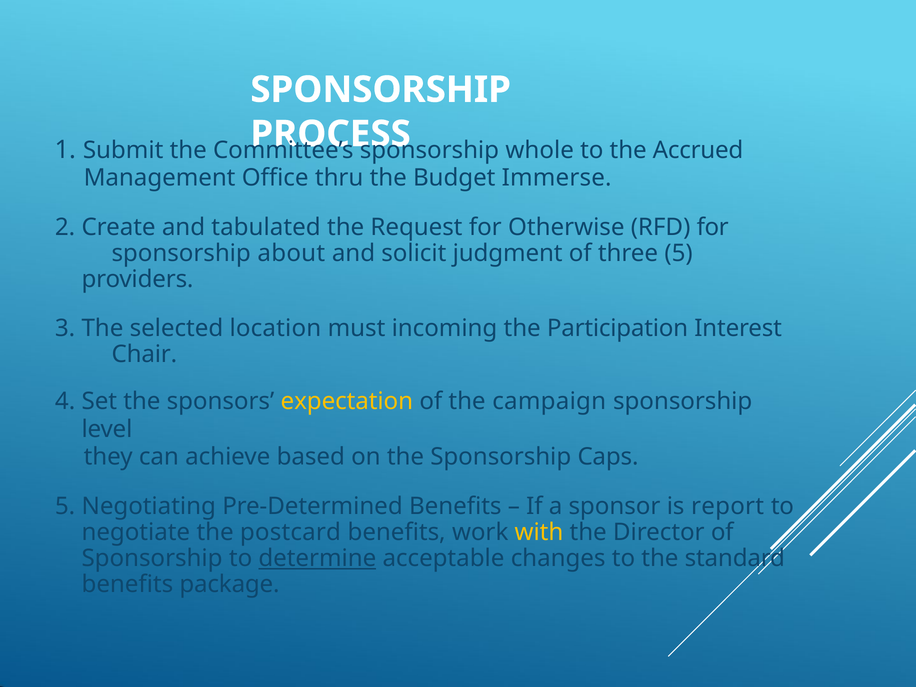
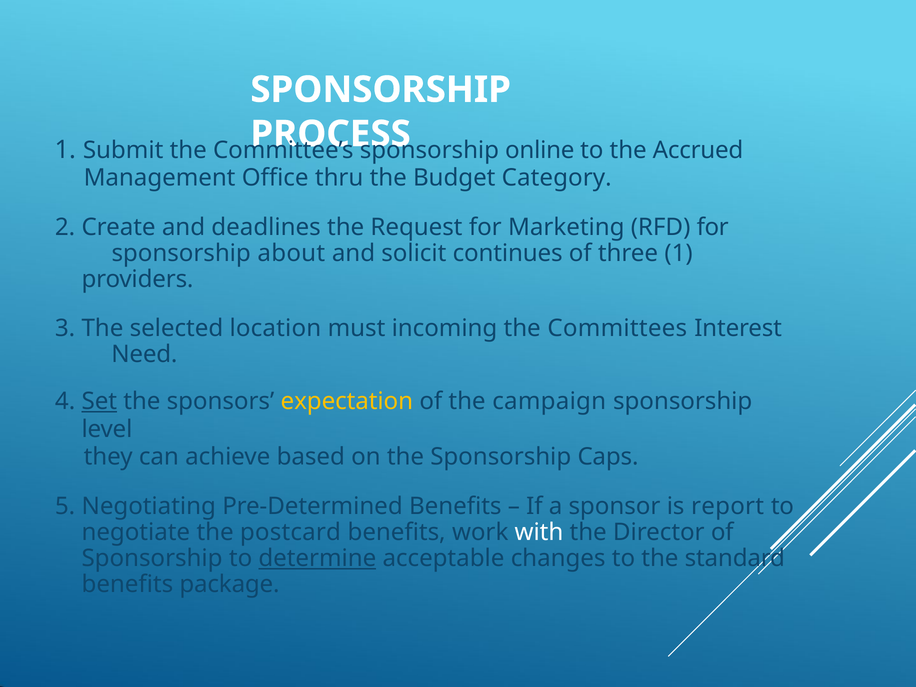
whole: whole -> online (540, 150)
Immerse: Immerse -> Category (557, 178)
tabulated: tabulated -> deadlines (266, 227)
Otherwise: Otherwise -> Marketing (566, 227)
judgment: judgment -> continues (508, 253)
three 5: 5 -> 1 (679, 253)
Participation: Participation -> Committees (617, 328)
Chair: Chair -> Need (144, 354)
Set underline: none -> present (99, 402)
with colour: yellow -> white (539, 532)
